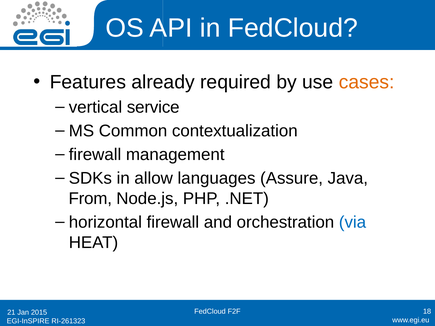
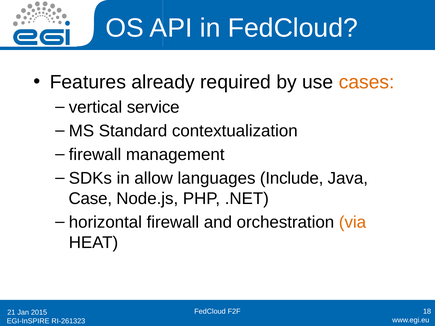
Common: Common -> Standard (133, 131)
Assure: Assure -> Include (292, 178)
From: From -> Case (90, 199)
via colour: blue -> orange (353, 222)
